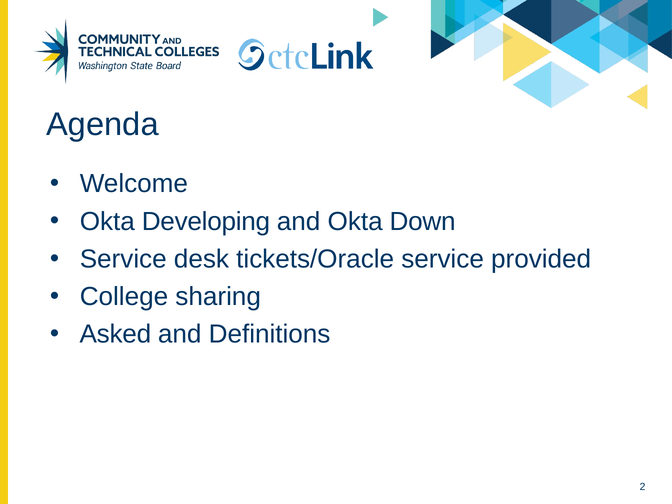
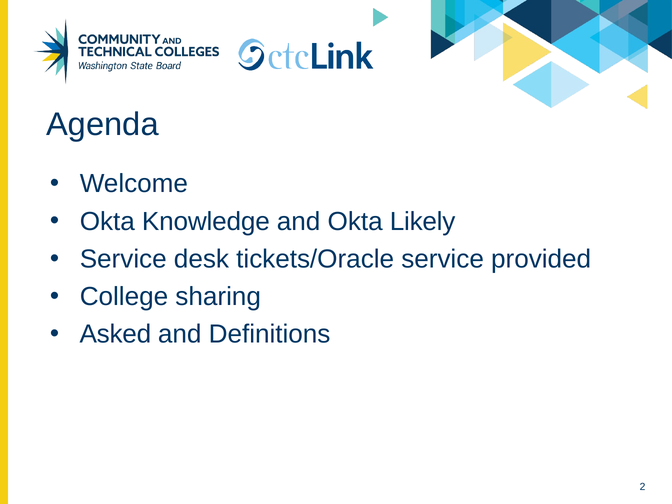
Developing: Developing -> Knowledge (206, 221)
Down: Down -> Likely (423, 221)
